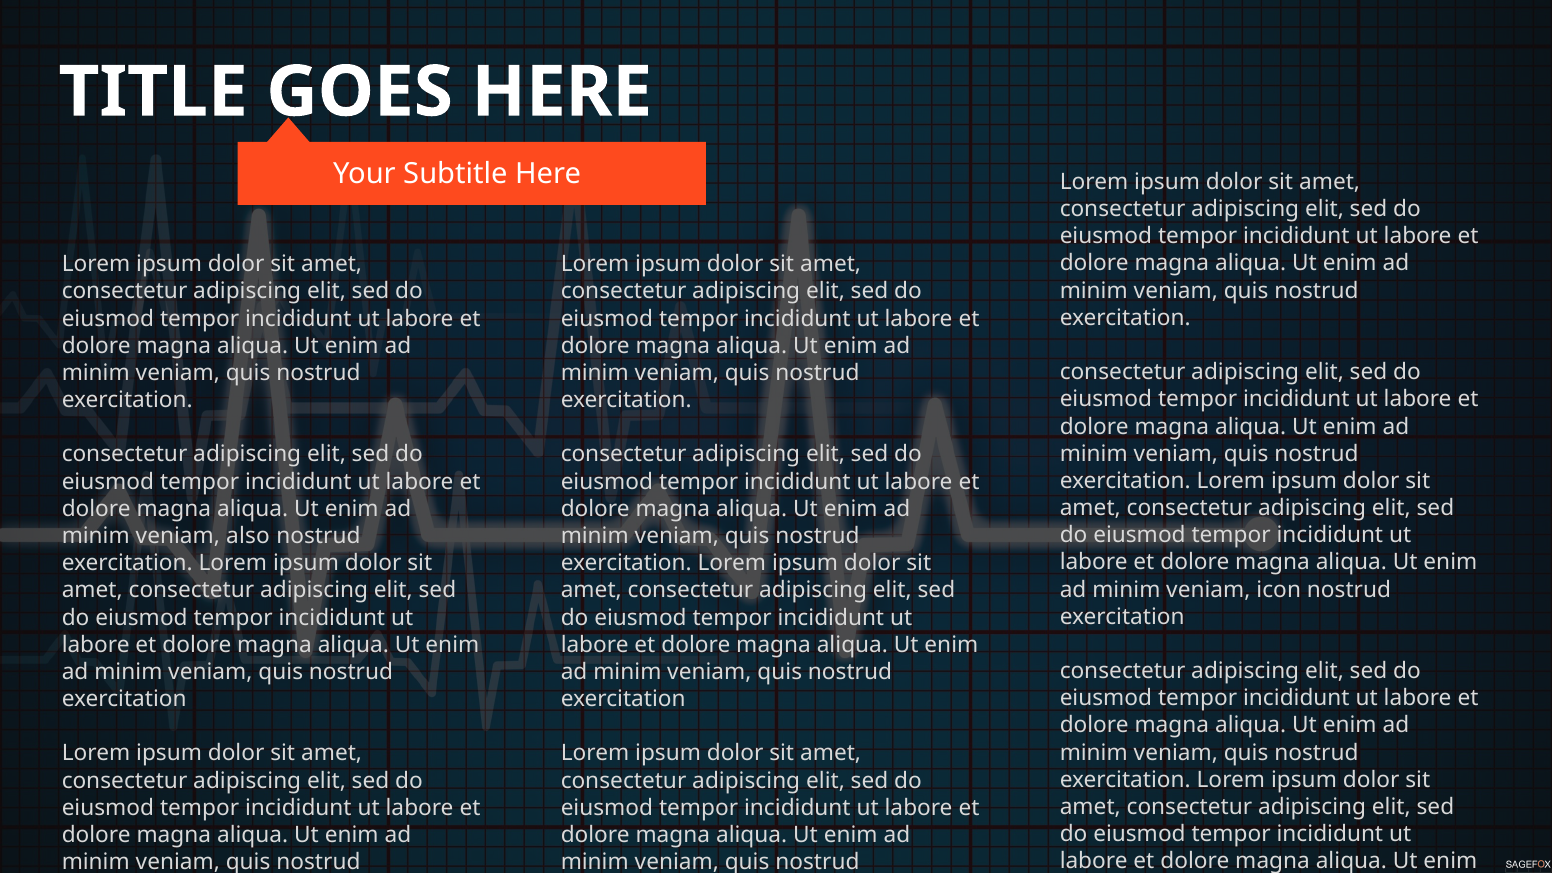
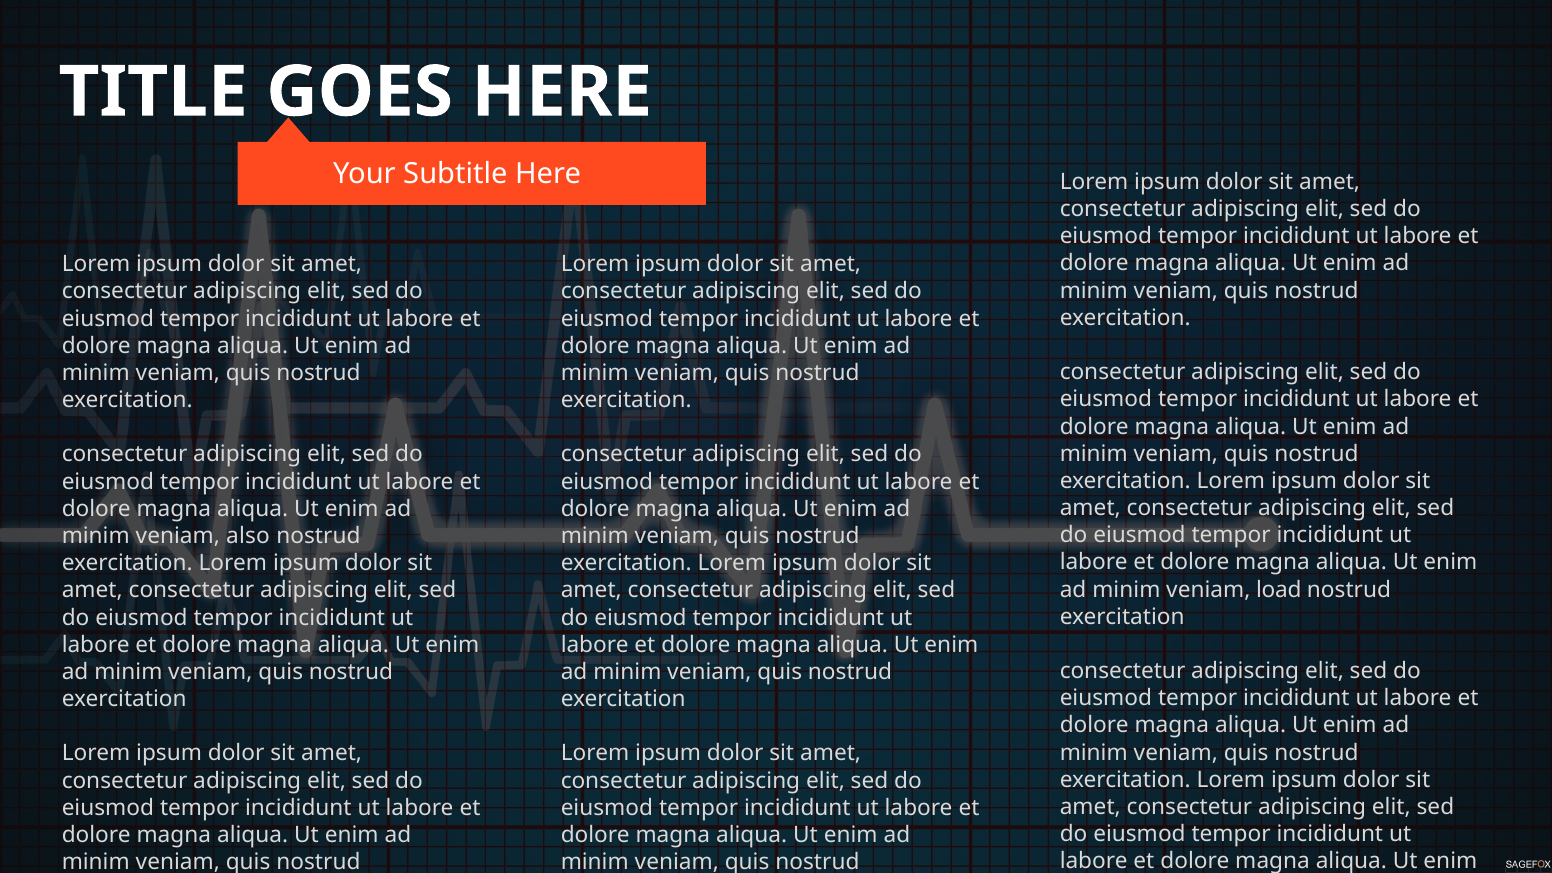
icon: icon -> load (1279, 590)
